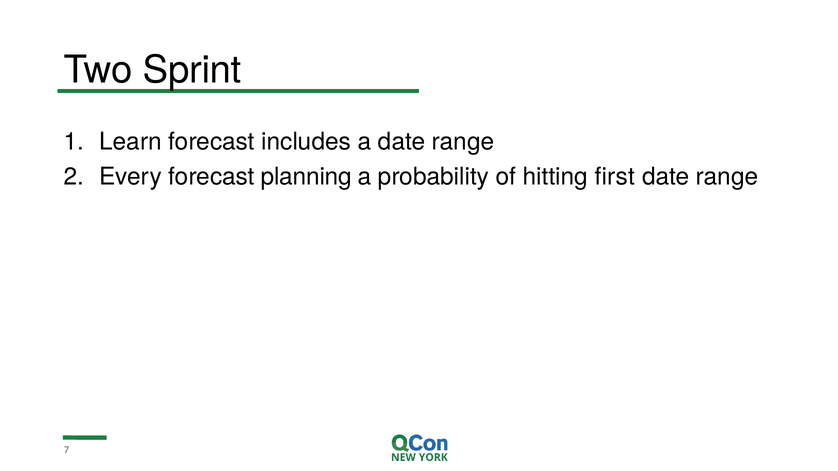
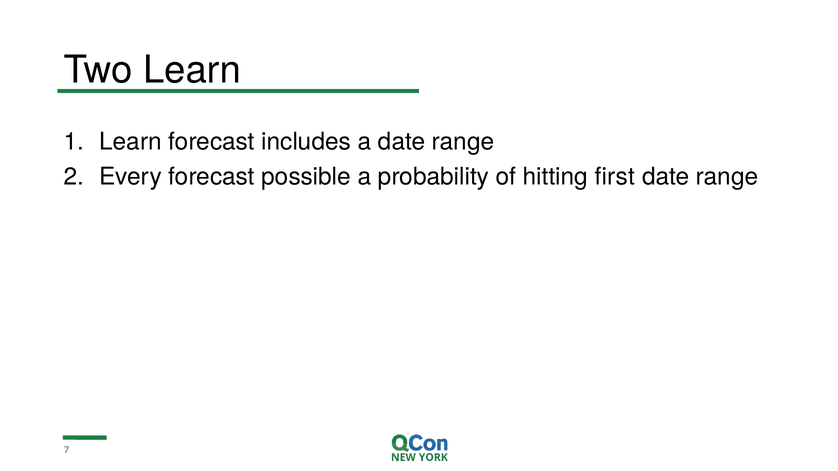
Two Sprint: Sprint -> Learn (192, 70)
planning: planning -> possible (306, 177)
